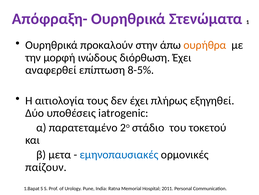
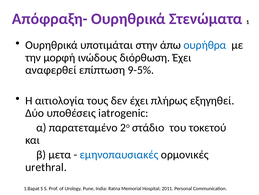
προκαλούν: προκαλούν -> υποτιμάται (107, 45)
ουρήθρα colour: orange -> blue (205, 45)
8-5%: 8-5% -> 9-5% (141, 70)
παίζουν: παίζουν -> urethral (46, 167)
